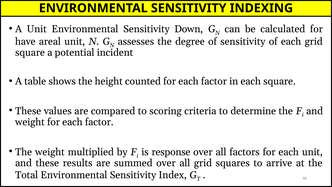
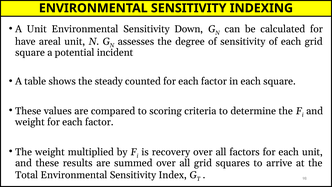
height: height -> steady (109, 81)
response: response -> recovery (171, 152)
